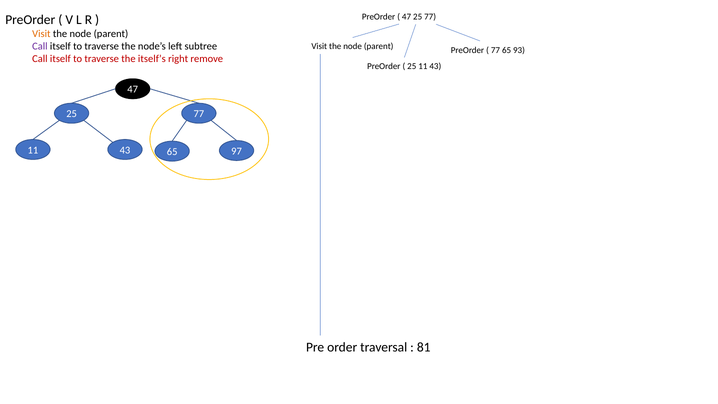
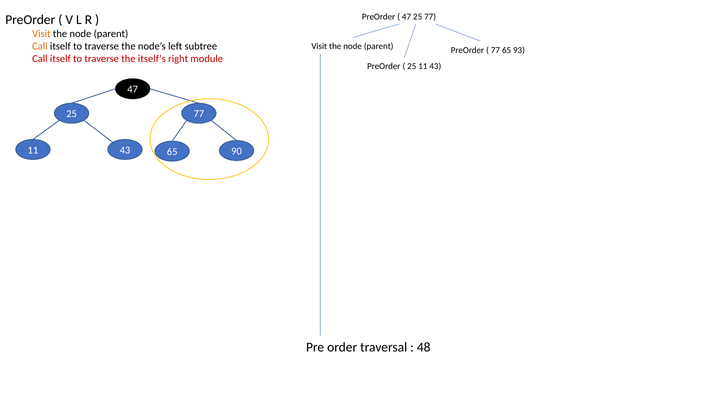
Call colour: purple -> orange (40, 46)
remove: remove -> module (207, 59)
97: 97 -> 90 (237, 151)
81: 81 -> 48 (424, 347)
